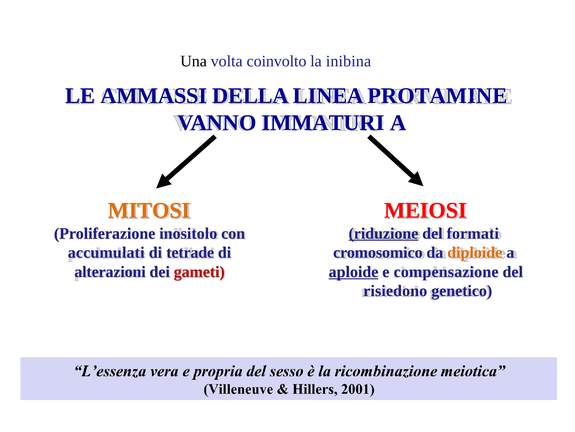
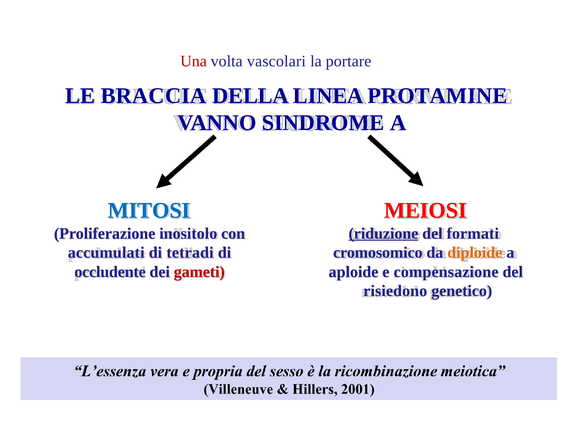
Una colour: black -> red (194, 61)
coinvolto: coinvolto -> vascolari (276, 61)
inibina: inibina -> portare (349, 61)
AMMASSI: AMMASSI -> BRACCIA (154, 96)
IMMATURI: IMMATURI -> SINDROME (323, 122)
MITOSI colour: orange -> blue (149, 210)
tetrade: tetrade -> tetradi (190, 252)
alterazioni: alterazioni -> occludente (110, 271)
aploide underline: present -> none (353, 271)
